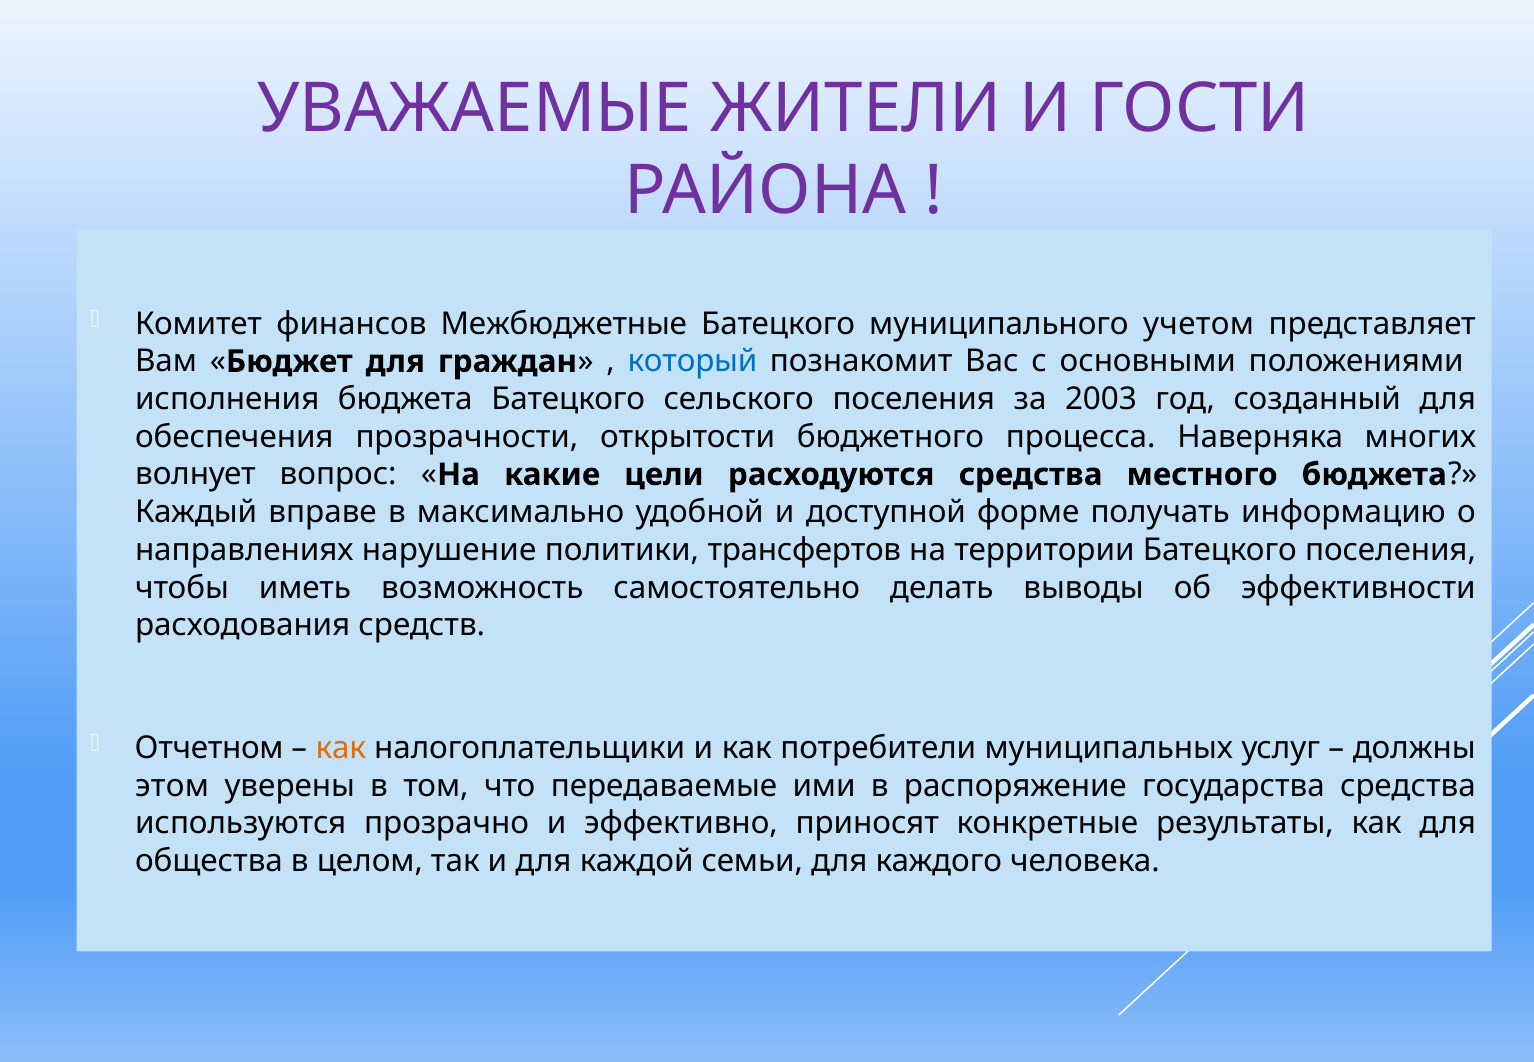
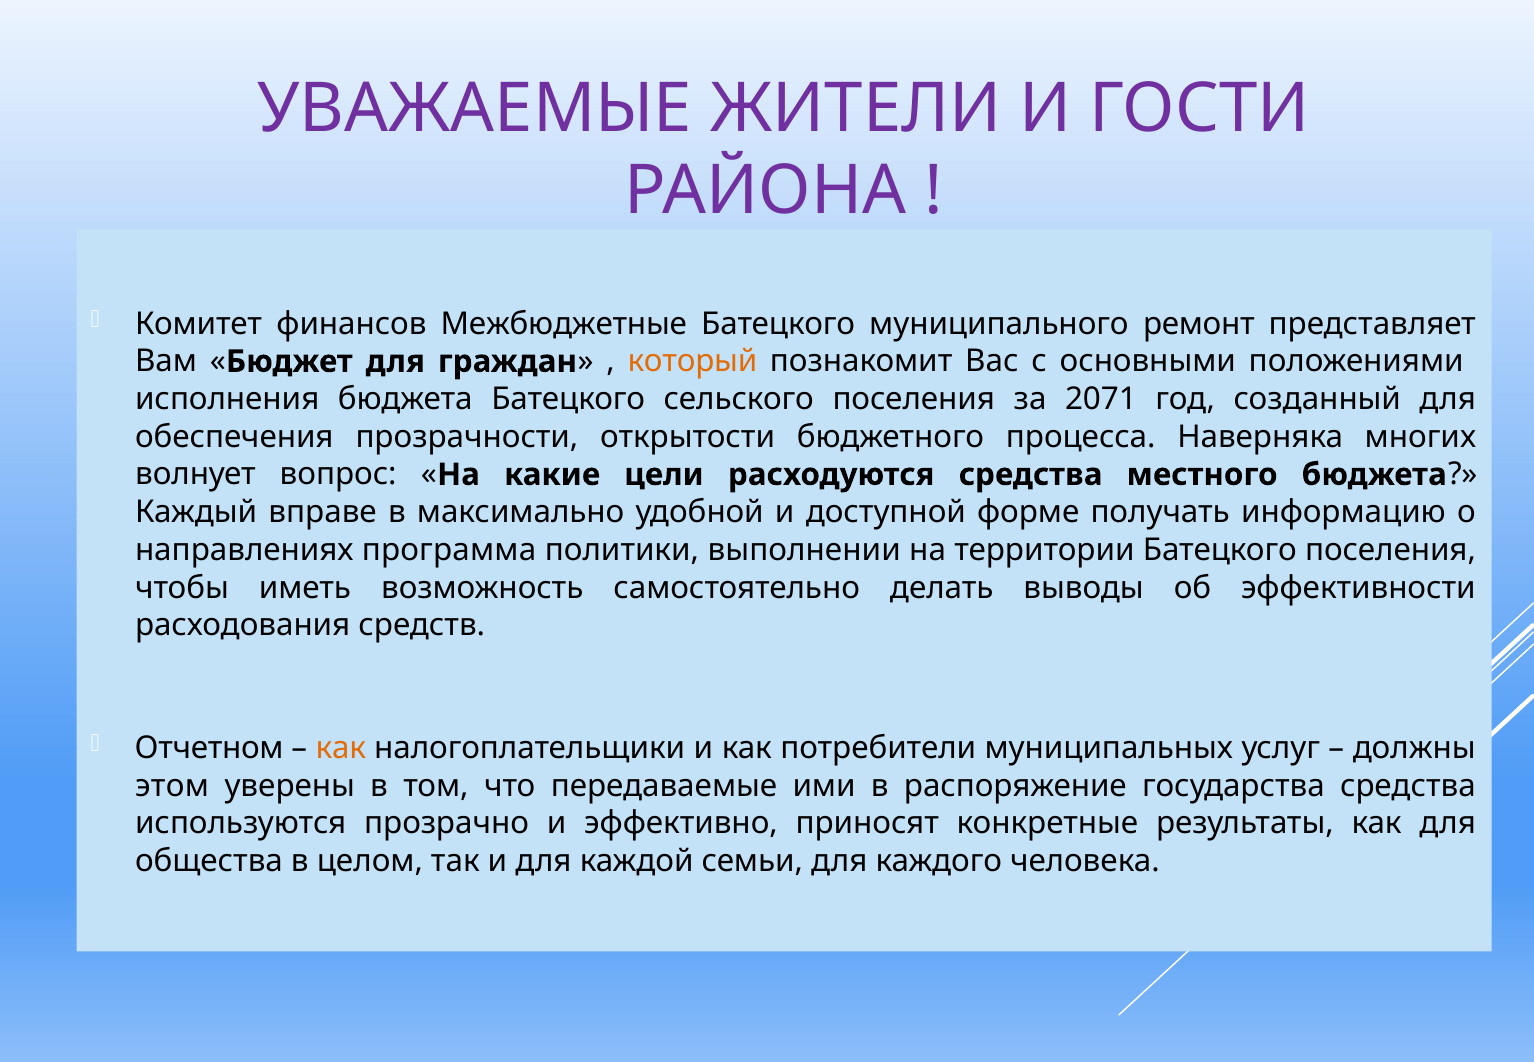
учетом: учетом -> ремонт (1199, 324)
который colour: blue -> orange (692, 362)
2003: 2003 -> 2071 (1101, 399)
нарушение: нарушение -> программа (449, 550)
трансфертов: трансфертов -> выполнении (804, 550)
